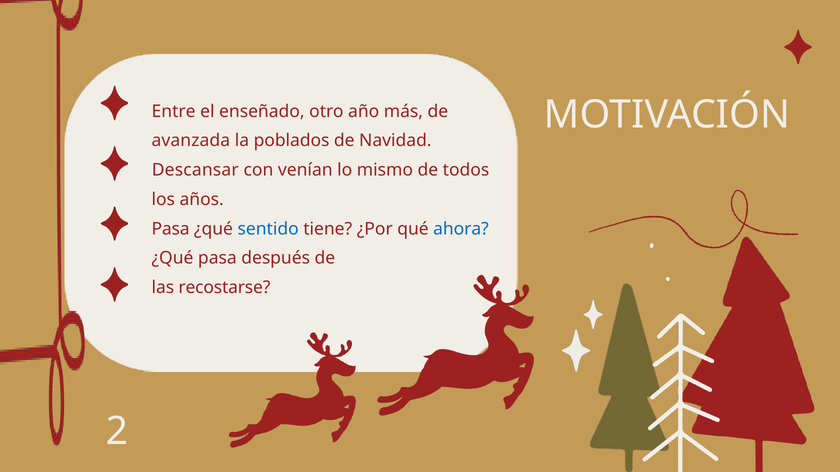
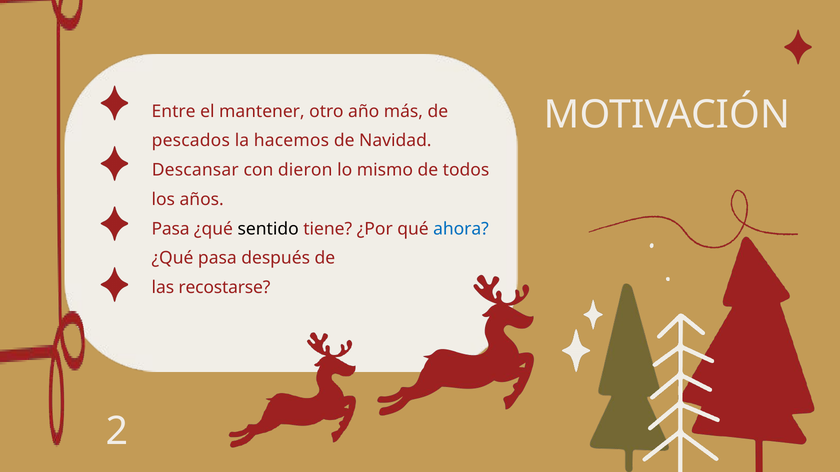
enseñado: enseñado -> mantener (262, 111)
avanzada: avanzada -> pescados (191, 141)
poblados: poblados -> hacemos (291, 141)
venían: venían -> dieron (305, 170)
sentido colour: blue -> black (268, 229)
